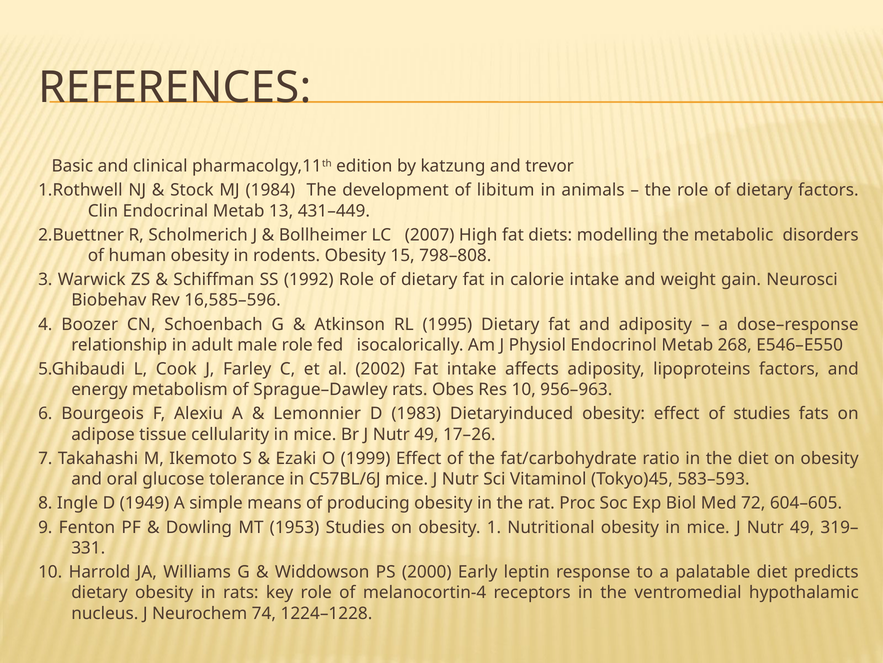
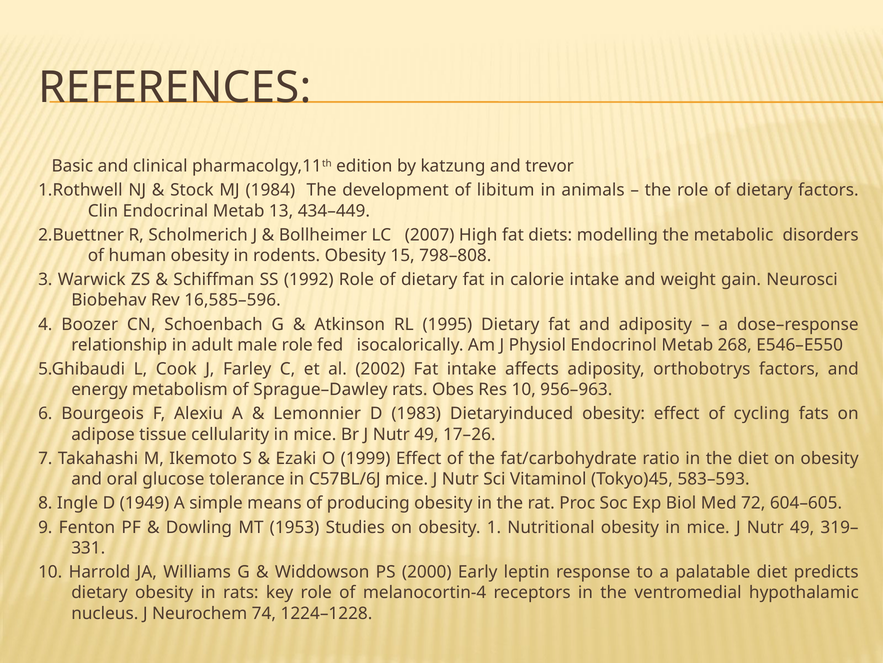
431–449: 431–449 -> 434–449 (334, 211)
lipoproteins: lipoproteins -> orthobotrys (702, 369)
of studies: studies -> cycling (762, 413)
